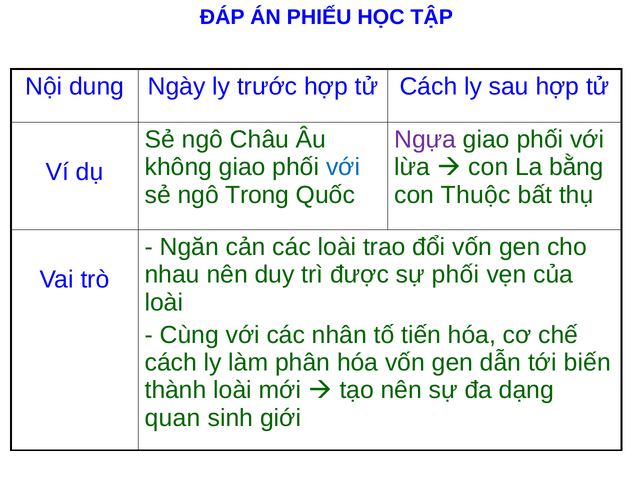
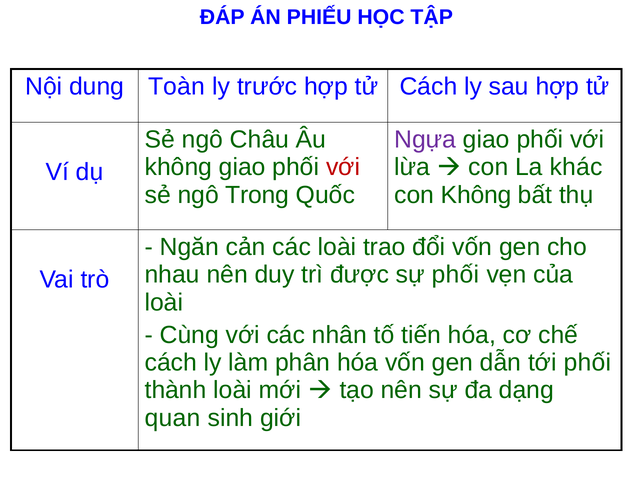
Ngày: Ngày -> Toàn (177, 86)
với colour: blue -> red (343, 167)
bằng: bằng -> khác (576, 167)
con Thuộc: Thuộc -> Không (476, 195)
tới biến: biến -> phối (587, 362)
